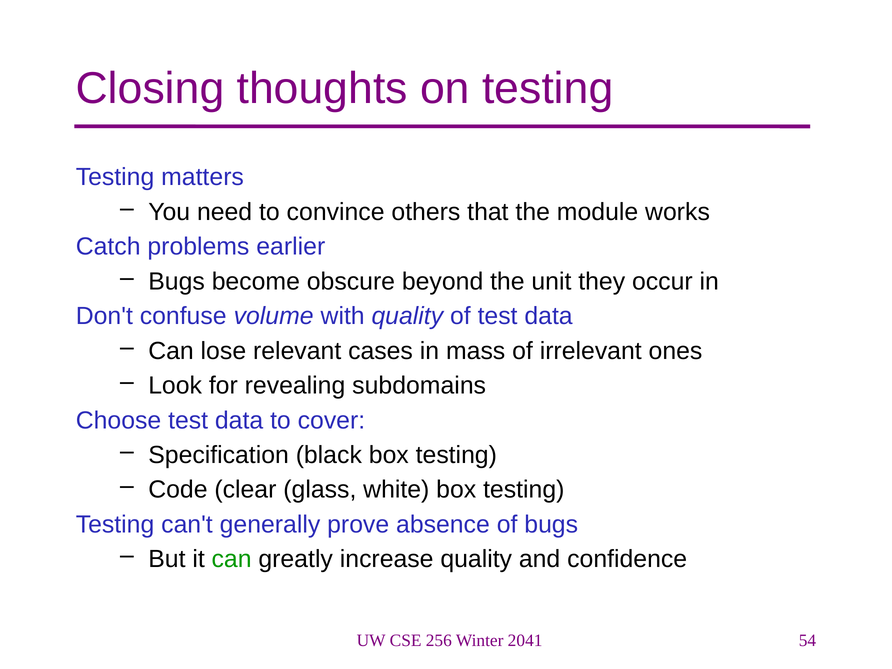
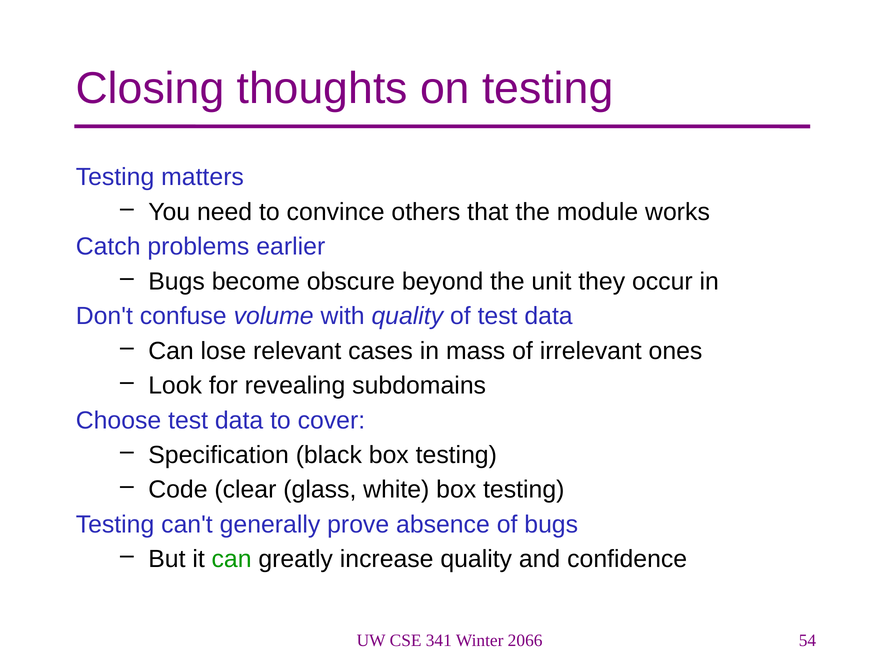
256: 256 -> 341 (439, 640)
2041: 2041 -> 2066 (525, 640)
